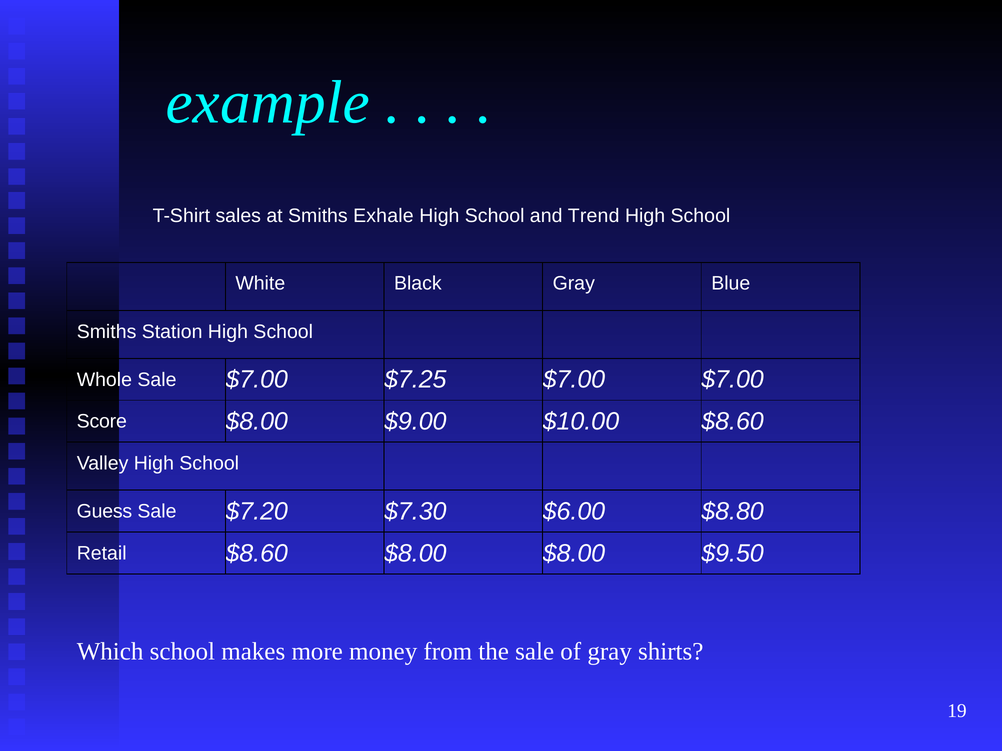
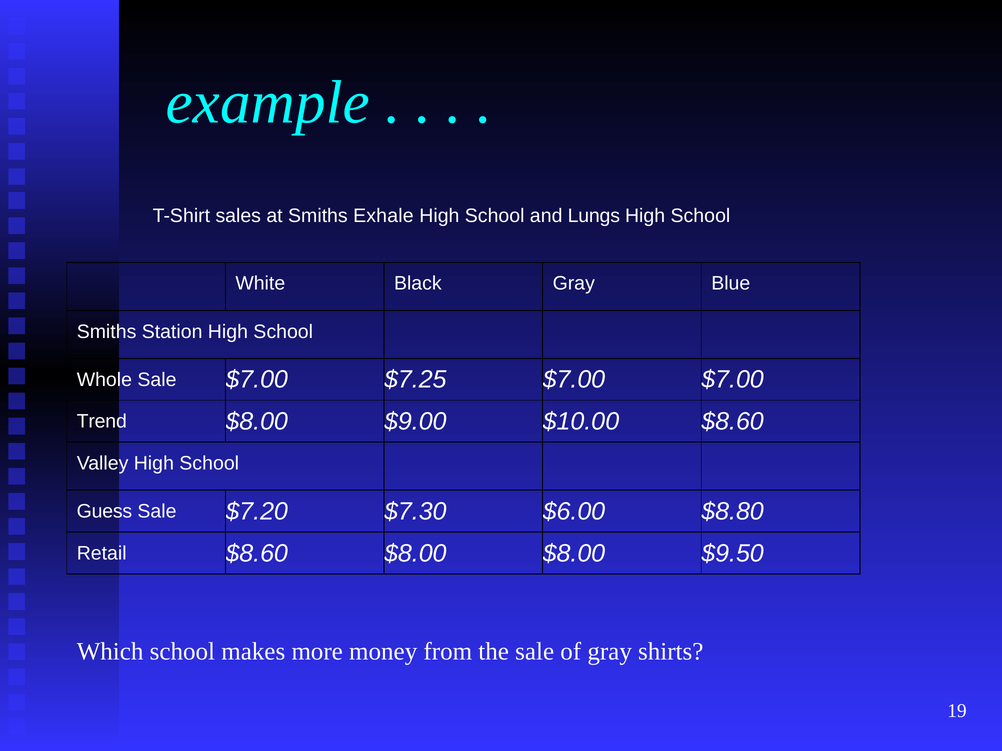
Trend: Trend -> Lungs (594, 216)
Score: Score -> Trend (102, 422)
